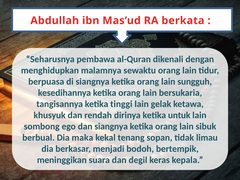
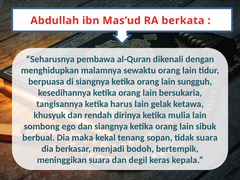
tinggi: tinggi -> harus (121, 104)
untuk: untuk -> mulia (179, 115)
tidak limau: limau -> suara (207, 138)
